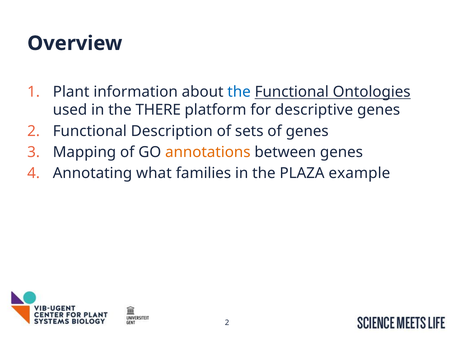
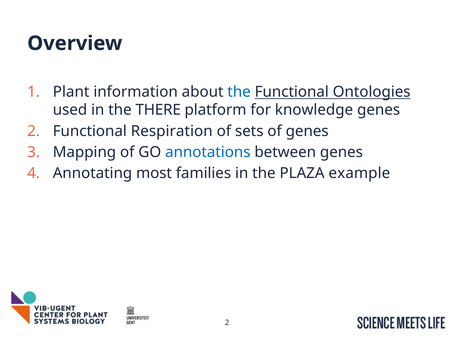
descriptive: descriptive -> knowledge (314, 110)
Description: Description -> Respiration (172, 131)
annotations colour: orange -> blue (208, 152)
what: what -> most (154, 174)
